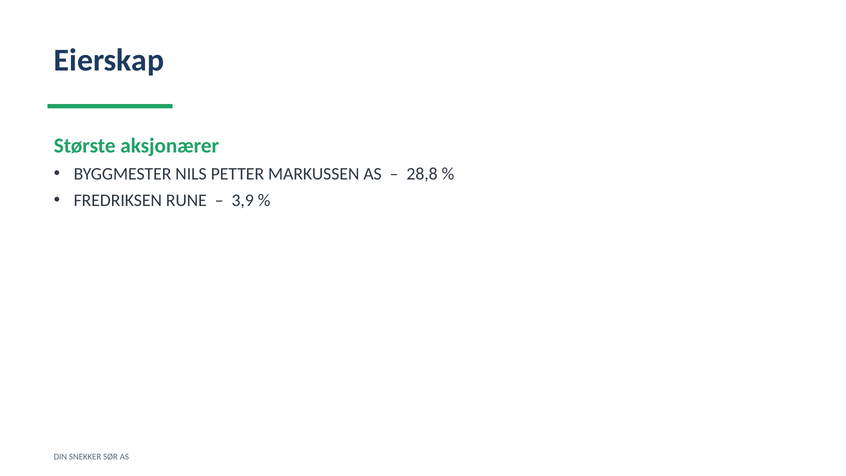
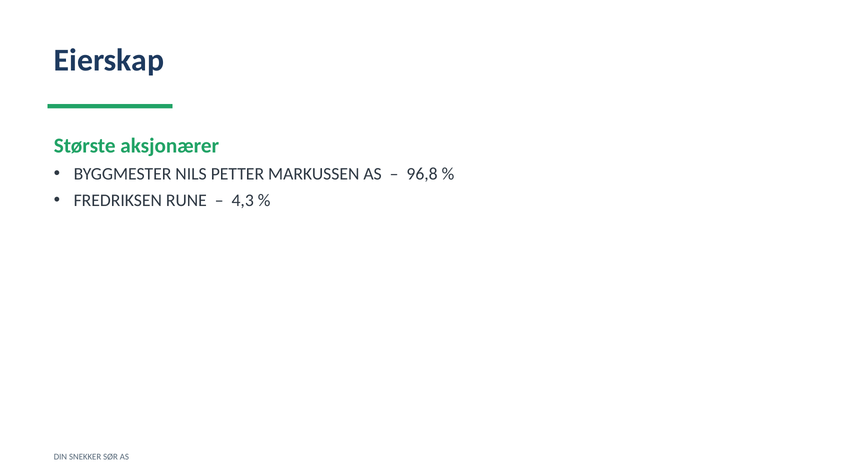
28,8: 28,8 -> 96,8 (422, 174)
3,9: 3,9 -> 4,3 (243, 200)
